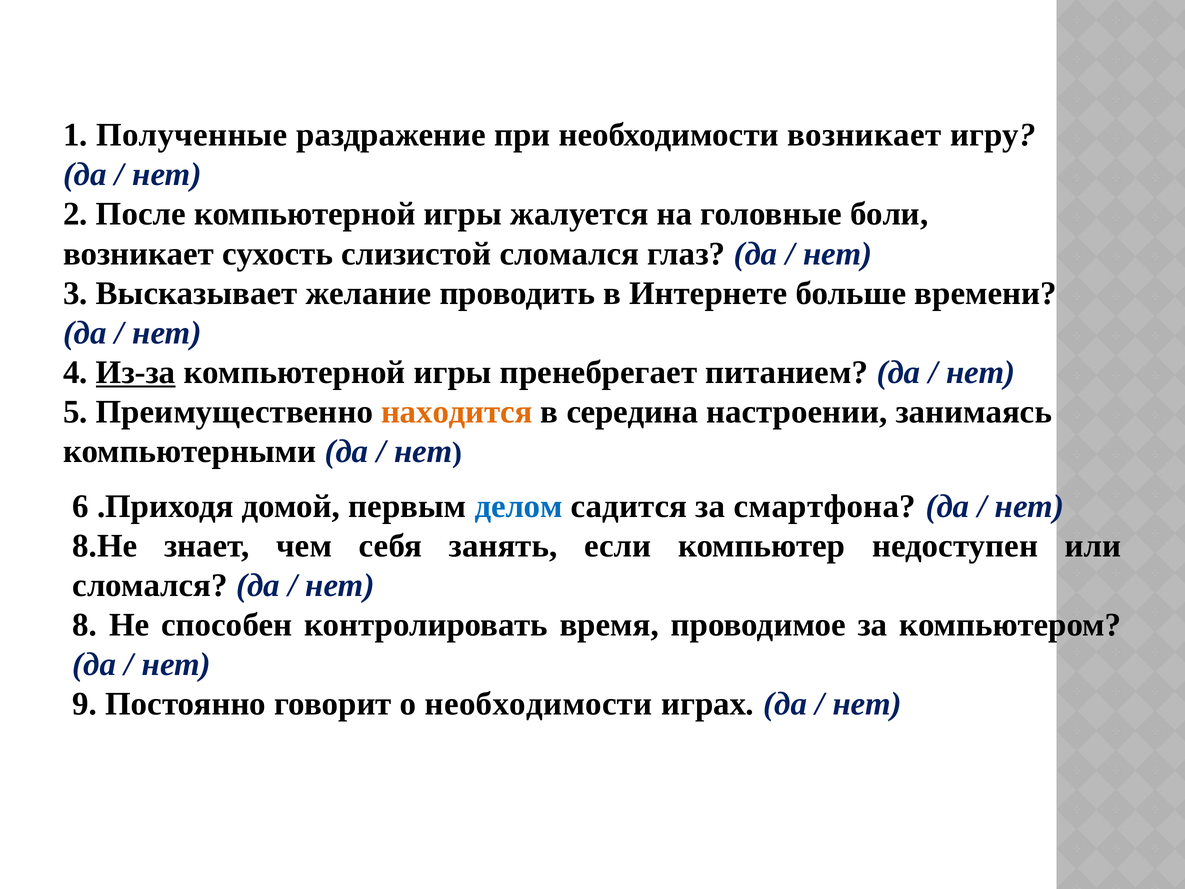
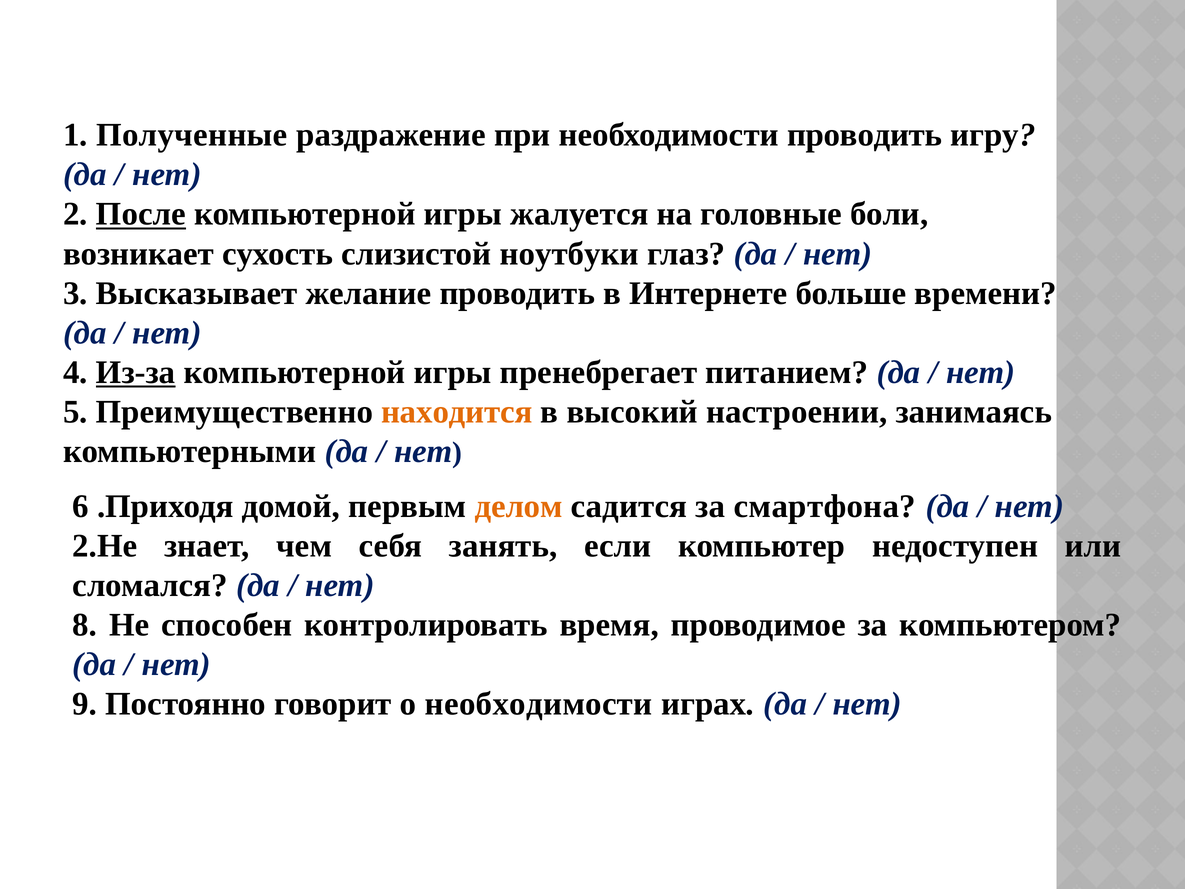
необходимости возникает: возникает -> проводить (865, 135)
После underline: none -> present (141, 214)
слизистой сломался: сломался -> ноутбуки (569, 254)
середина: середина -> высокий (632, 412)
делом colour: blue -> orange (519, 506)
8.Не: 8.Не -> 2.Не (105, 546)
